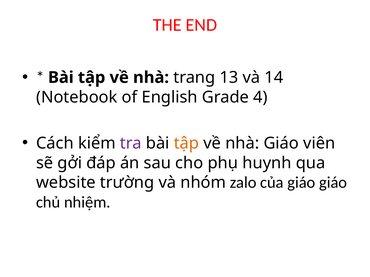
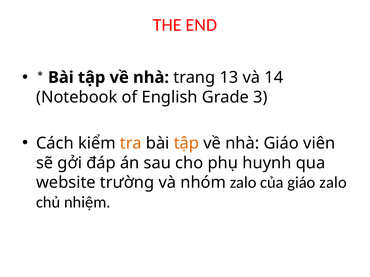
4: 4 -> 3 (260, 97)
tra colour: purple -> orange (131, 143)
giáo giáo: giáo -> zalo (333, 183)
